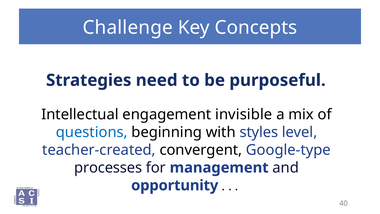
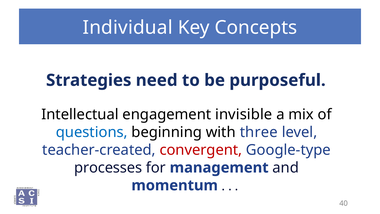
Challenge: Challenge -> Individual (128, 28)
styles: styles -> three (259, 132)
convergent colour: black -> red (201, 150)
opportunity: opportunity -> momentum (175, 185)
